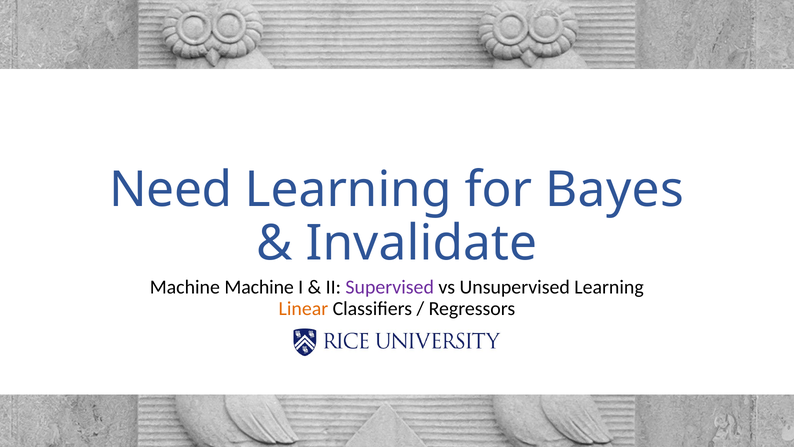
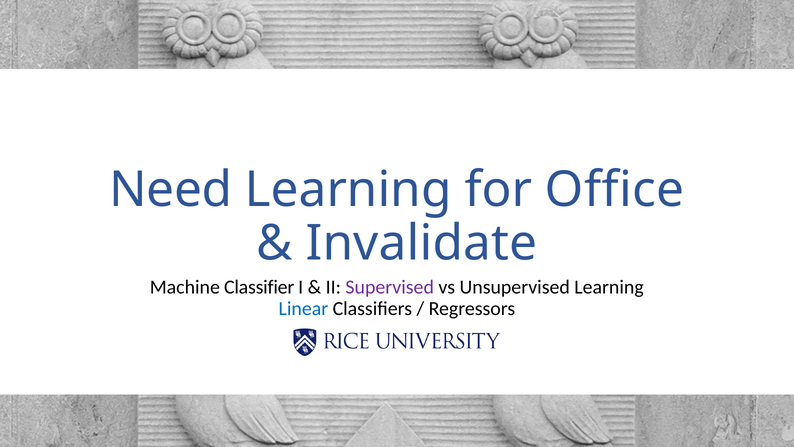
Bayes: Bayes -> Office (615, 190)
Machine Machine: Machine -> Classifier (259, 287)
Linear colour: orange -> blue (303, 308)
